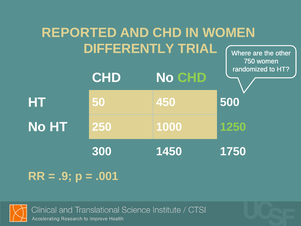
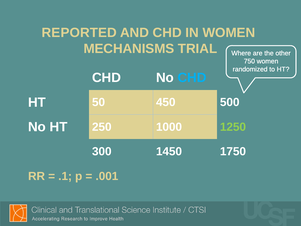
DIFFERENTLY: DIFFERENTLY -> MECHANISMS (129, 49)
CHD colour: light green -> light blue (192, 78)
.9: .9 -> .1 (65, 176)
